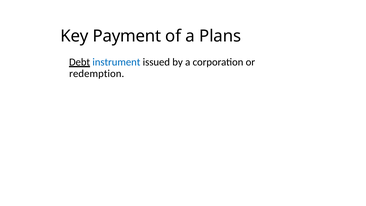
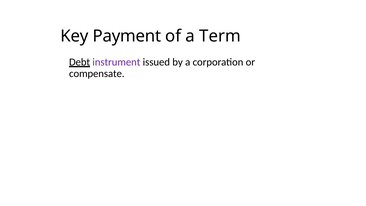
Plans: Plans -> Term (220, 36)
instrument colour: blue -> purple (116, 62)
redemption: redemption -> compensate (97, 74)
